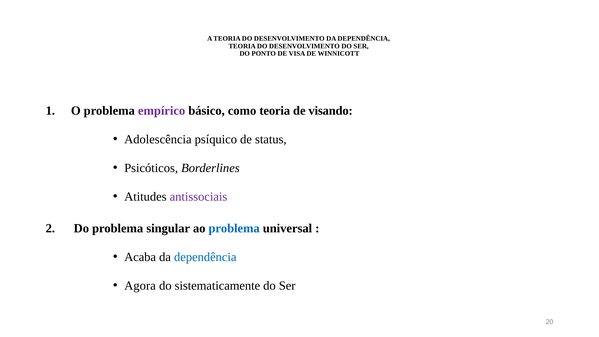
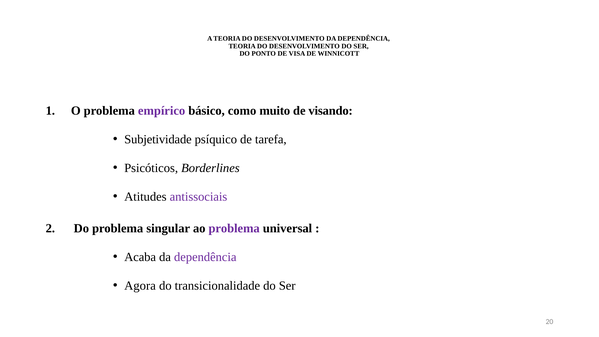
como teoria: teoria -> muito (275, 111)
Adolescência: Adolescência -> Subjetividade (158, 139)
status: status -> tarefa (271, 139)
problema colour: blue -> purple (234, 228)
dependência colour: blue -> purple (205, 257)
sistematicamente: sistematicamente -> transicionalidade (217, 286)
